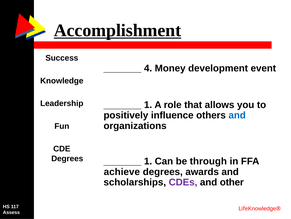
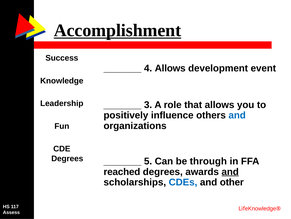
4 Money: Money -> Allows (170, 68)
1: 1 -> 3 (148, 105)
1: 1 -> 5 (148, 161)
achieve: achieve -> reached (122, 171)
and underline: none -> present (230, 171)
CDEs colour: purple -> blue (183, 182)
